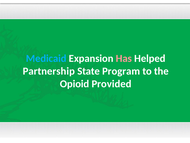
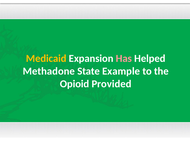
Medicaid colour: light blue -> yellow (46, 58)
Partnership: Partnership -> Methadone (49, 71)
Program: Program -> Example (121, 71)
